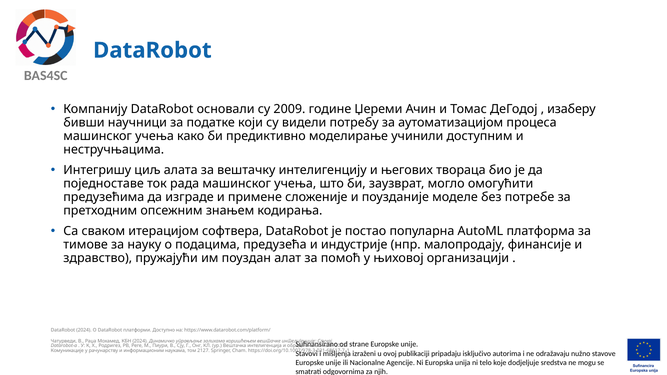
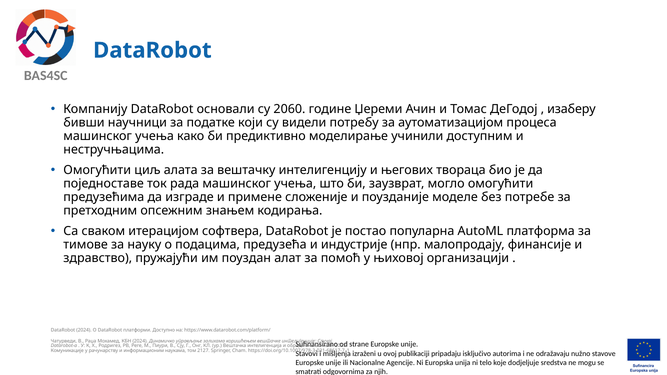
2009: 2009 -> 2060 (289, 109)
Интегришу: Интегришу -> Омогућити (97, 170)
